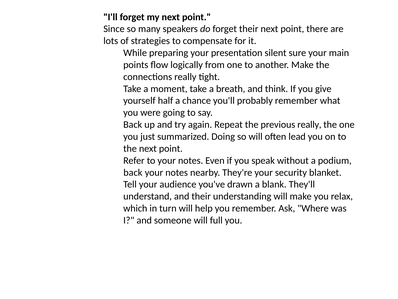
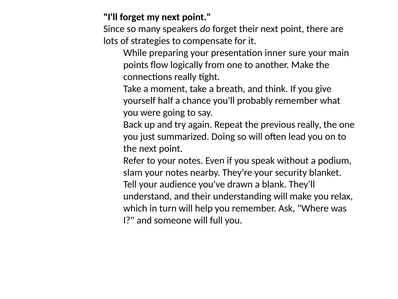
silent: silent -> inner (276, 53)
back: back -> slam (133, 172)
